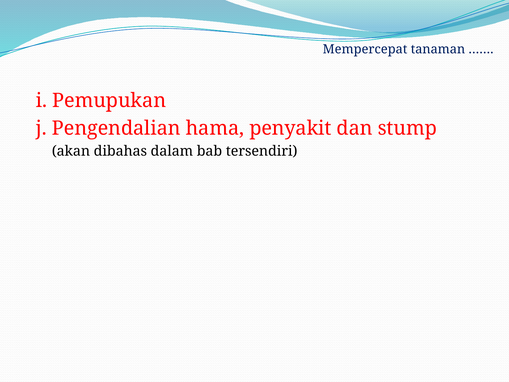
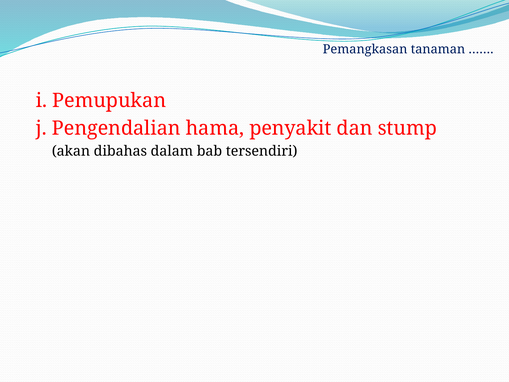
Mempercepat: Mempercepat -> Pemangkasan (365, 49)
